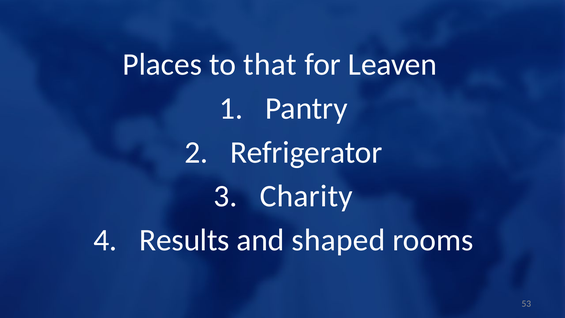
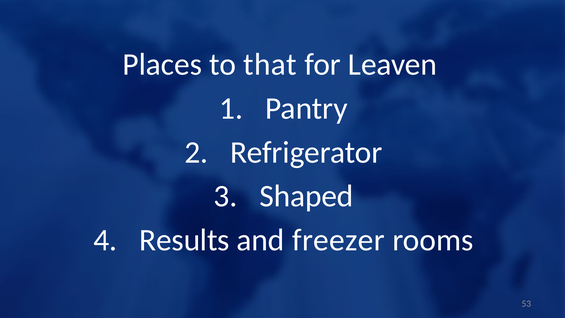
Charity: Charity -> Shaped (306, 196)
shaped: shaped -> freezer (338, 240)
